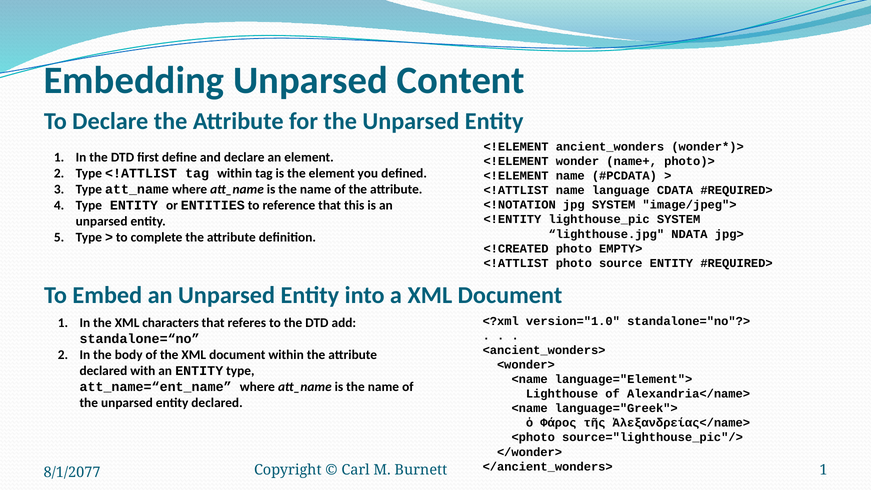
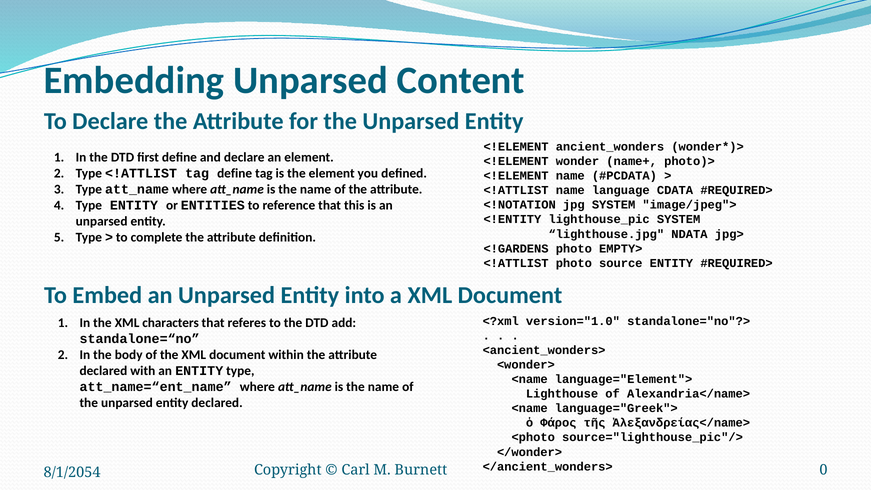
tag within: within -> define (235, 173)
<!CREATED: <!CREATED -> <!GARDENS (516, 249)
Burnett 1: 1 -> 0 (824, 470)
8/1/2077: 8/1/2077 -> 8/1/2054 (72, 472)
